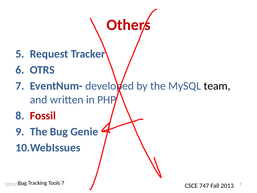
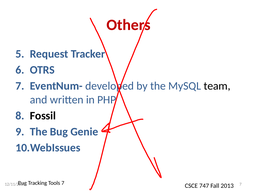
Fossil colour: red -> black (43, 116)
